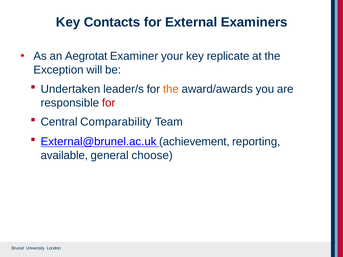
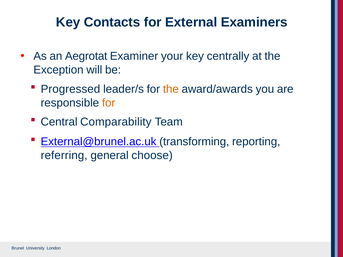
replicate: replicate -> centrally (228, 56)
Undertaken: Undertaken -> Progressed (70, 89)
for colour: red -> orange (109, 103)
achievement: achievement -> transforming (194, 142)
available: available -> referring (64, 156)
